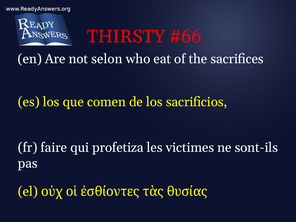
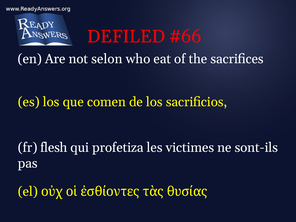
THIRSTY: THIRSTY -> DEFILED (126, 37)
faire: faire -> flesh (54, 147)
